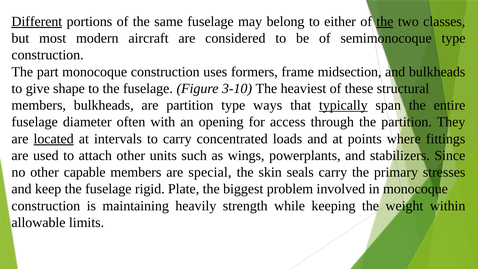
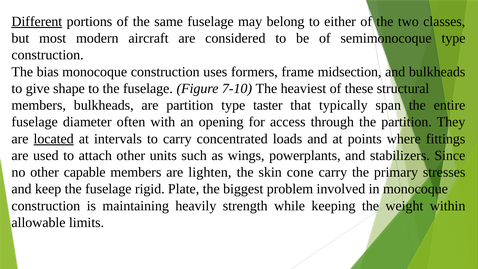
the underline: present -> none (385, 22)
part: part -> bias (48, 72)
3-10: 3-10 -> 7-10 (237, 89)
ways: ways -> taster (268, 105)
typically underline: present -> none (343, 105)
special: special -> lighten (210, 172)
seals: seals -> cone (300, 172)
